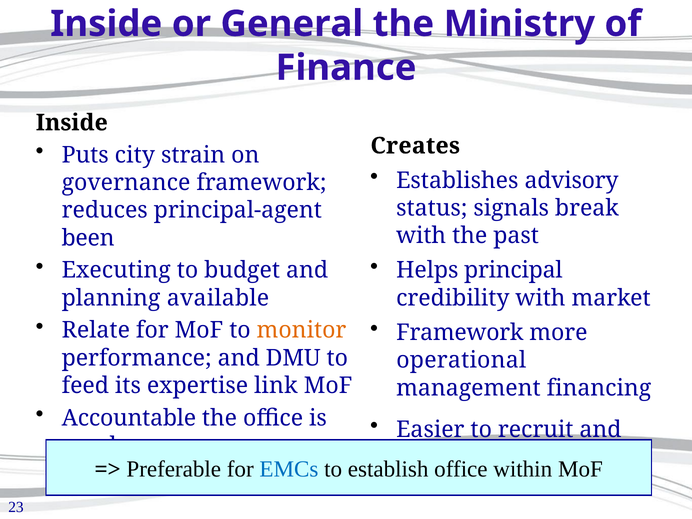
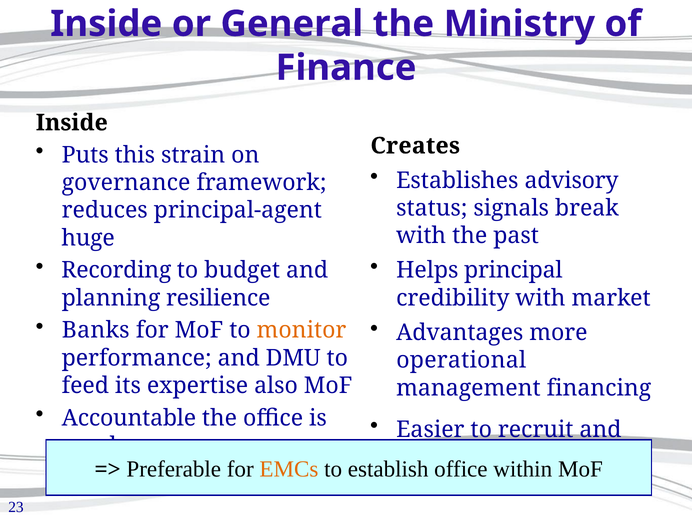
city: city -> this (135, 155)
been: been -> huge (88, 238)
Executing: Executing -> Recording (116, 270)
available: available -> resilience (218, 298)
Relate: Relate -> Banks (96, 330)
Framework: Framework -> Advantages (460, 333)
link: link -> also (276, 386)
EMCs colour: blue -> orange (289, 469)
